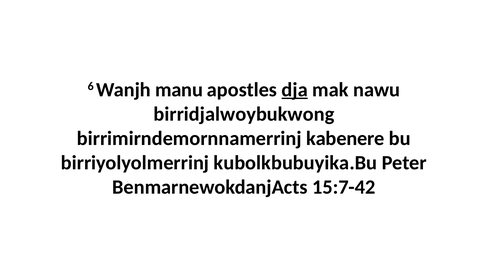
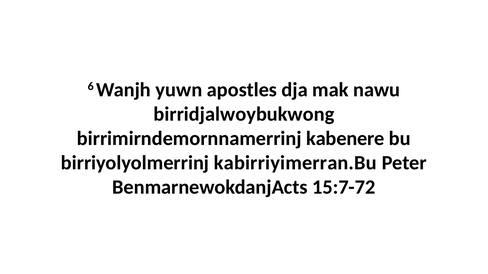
manu: manu -> yuwn (179, 90)
dja underline: present -> none (295, 90)
kubolkbubuyika.Bu: kubolkbubuyika.Bu -> kabirriyimerran.Bu (295, 163)
15:7-42: 15:7-42 -> 15:7-72 (344, 187)
